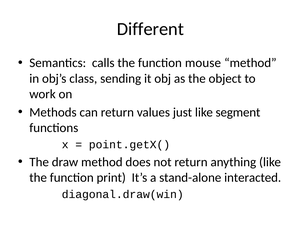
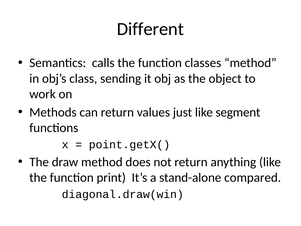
mouse: mouse -> classes (203, 63)
interacted: interacted -> compared (253, 177)
